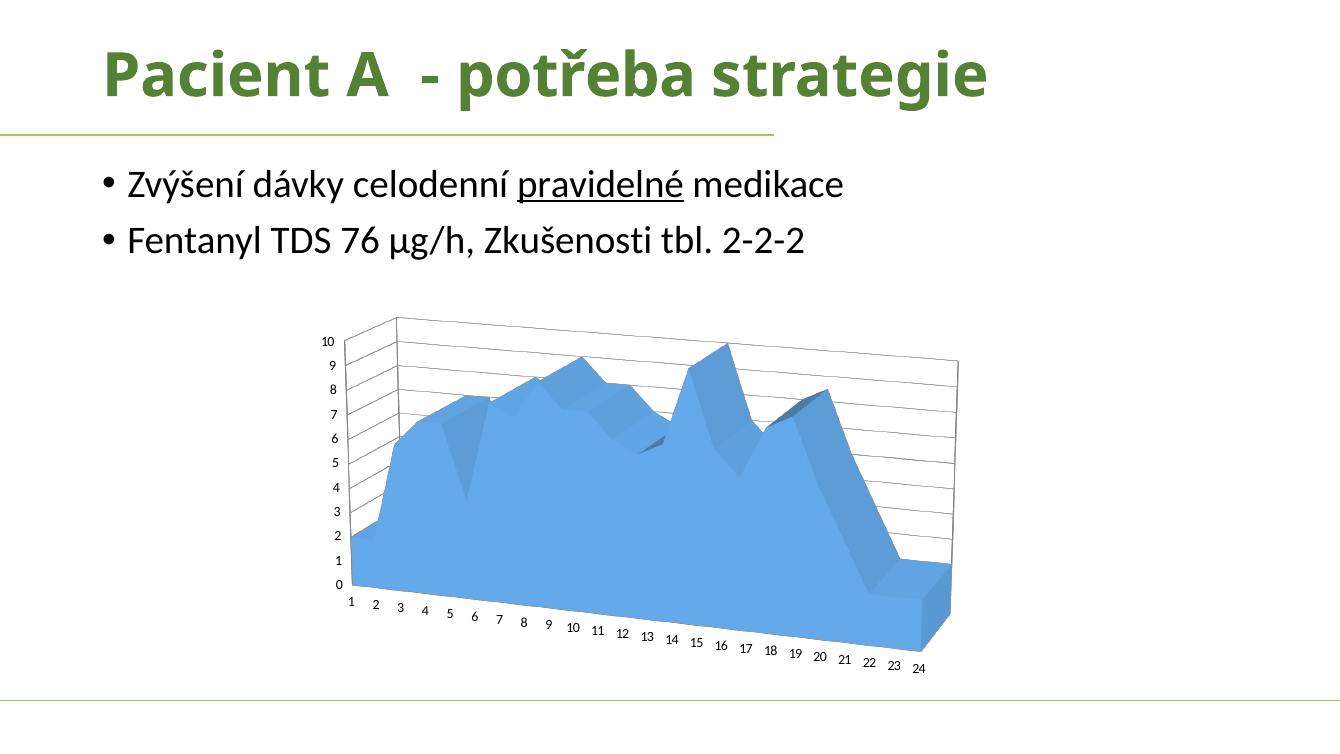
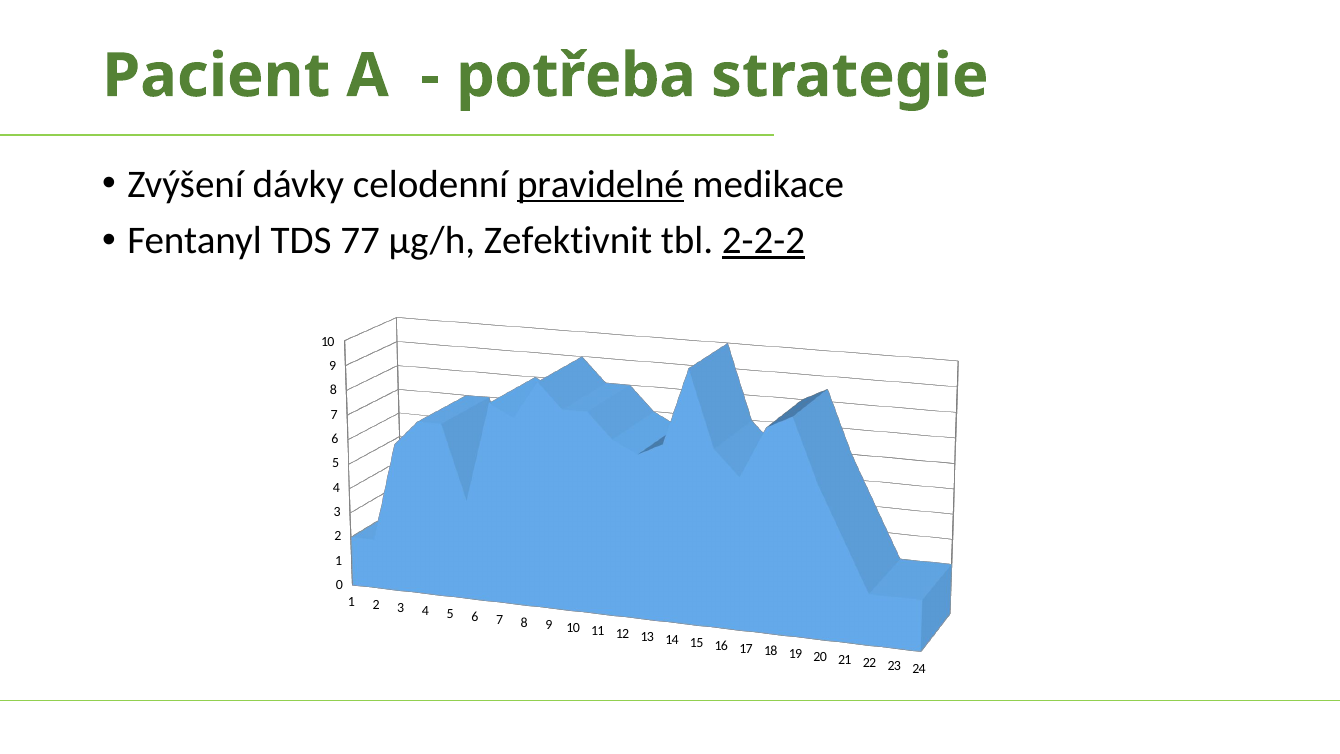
76: 76 -> 77 (360, 241)
Zkušenosti: Zkušenosti -> Zefektivnit (568, 241)
2-2-2 underline: none -> present (763, 241)
